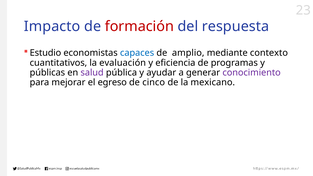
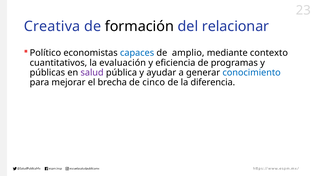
Impacto: Impacto -> Creativa (52, 26)
formación colour: red -> black (139, 26)
respuesta: respuesta -> relacionar (236, 26)
Estudio: Estudio -> Político (45, 53)
conocimiento colour: purple -> blue (252, 73)
egreso: egreso -> brecha (112, 83)
mexicano: mexicano -> diferencia (213, 83)
